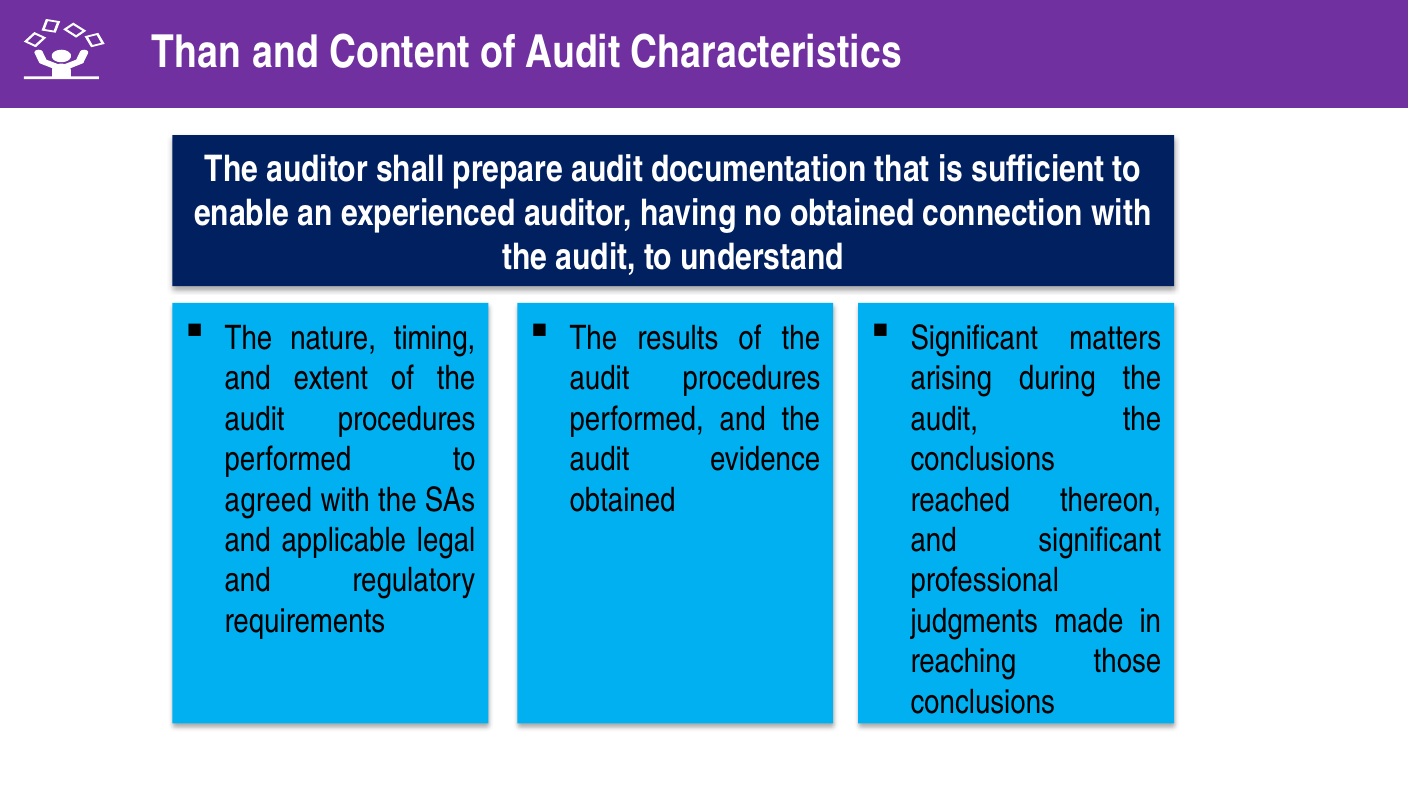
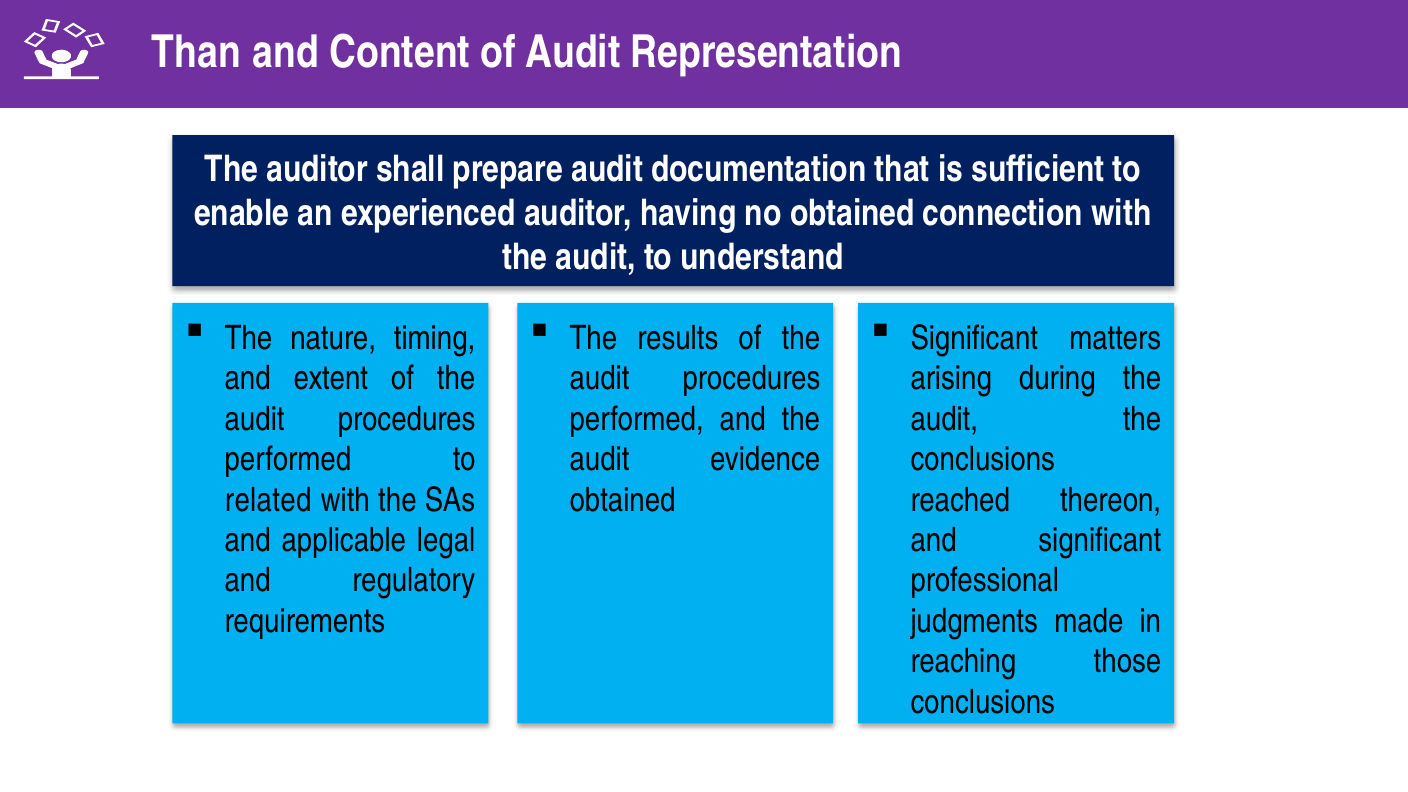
Characteristics: Characteristics -> Representation (766, 53)
agreed: agreed -> related (268, 500)
